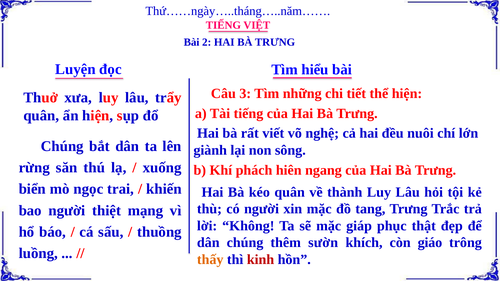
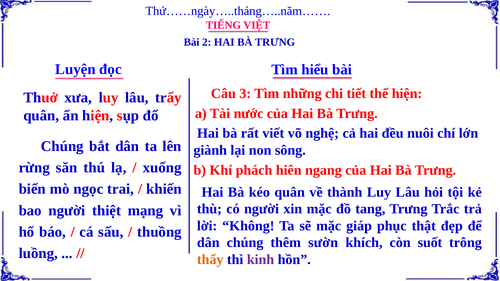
Tài tiếng: tiếng -> nước (249, 113)
giáo: giáo -> suốt (430, 243)
kinh colour: red -> purple (260, 259)
